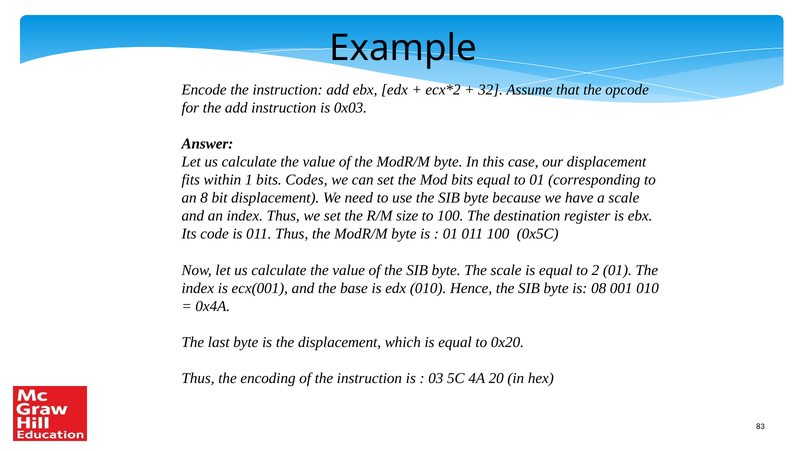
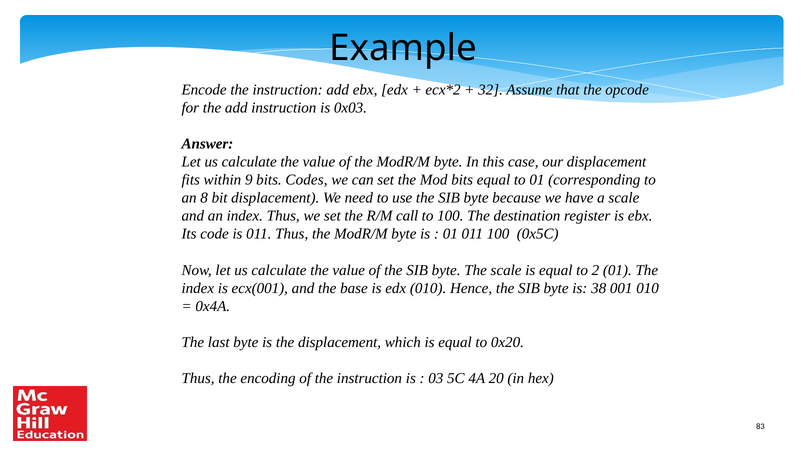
1: 1 -> 9 (249, 180)
size: size -> call (407, 216)
08: 08 -> 38 (599, 289)
